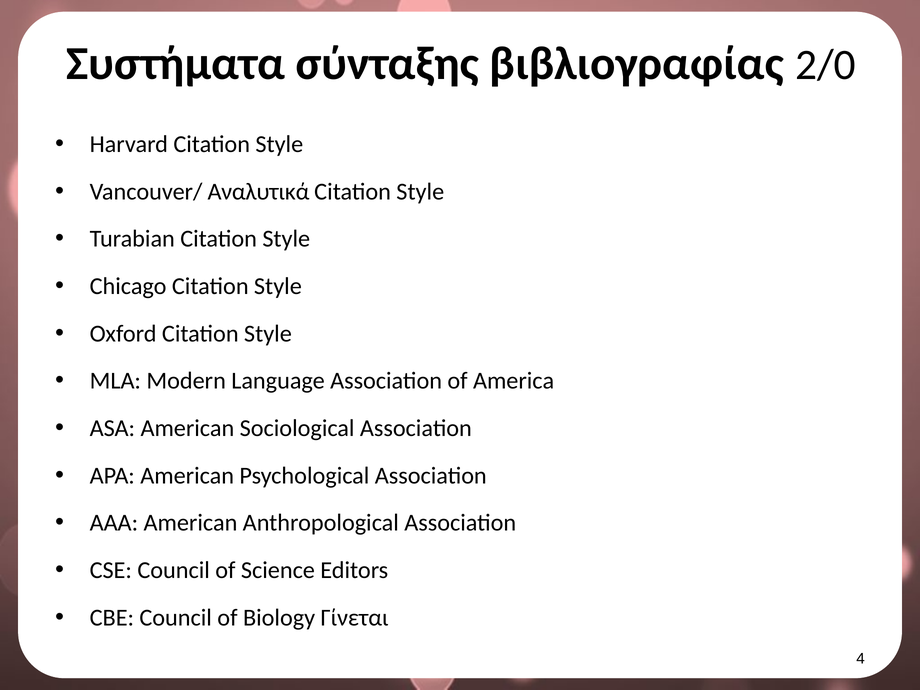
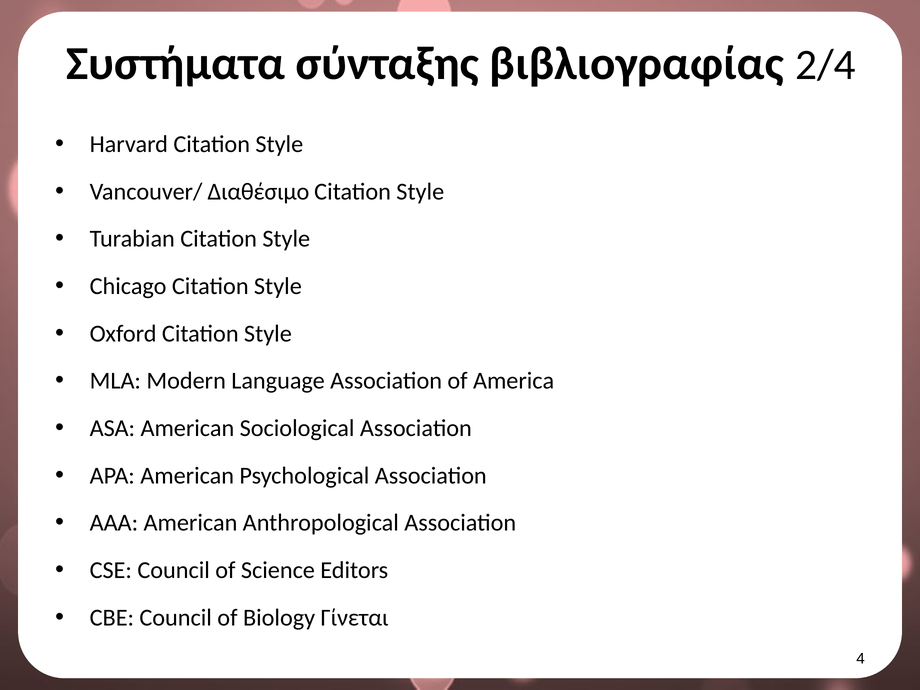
2/0: 2/0 -> 2/4 (825, 65)
Αναλυτικά: Αναλυτικά -> Διαθέσιμο (258, 191)
